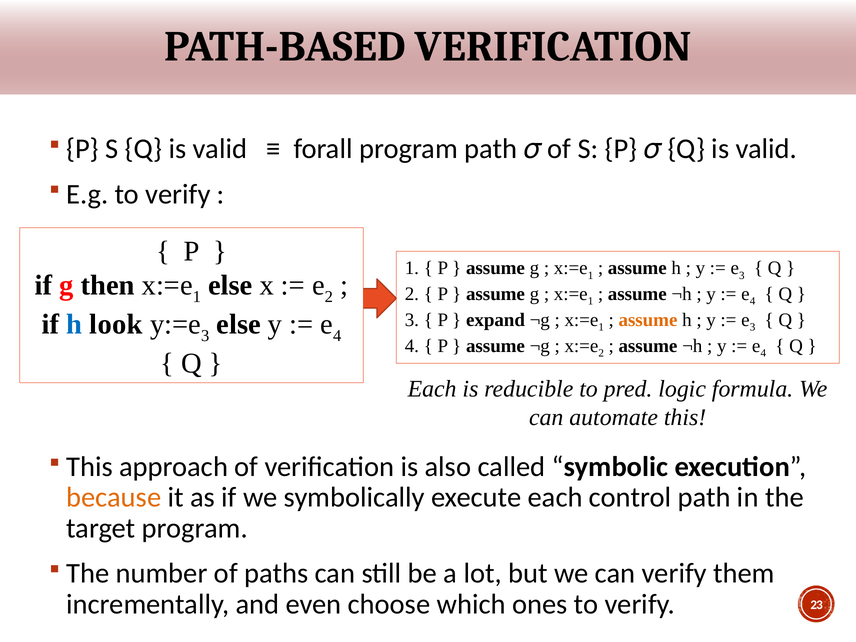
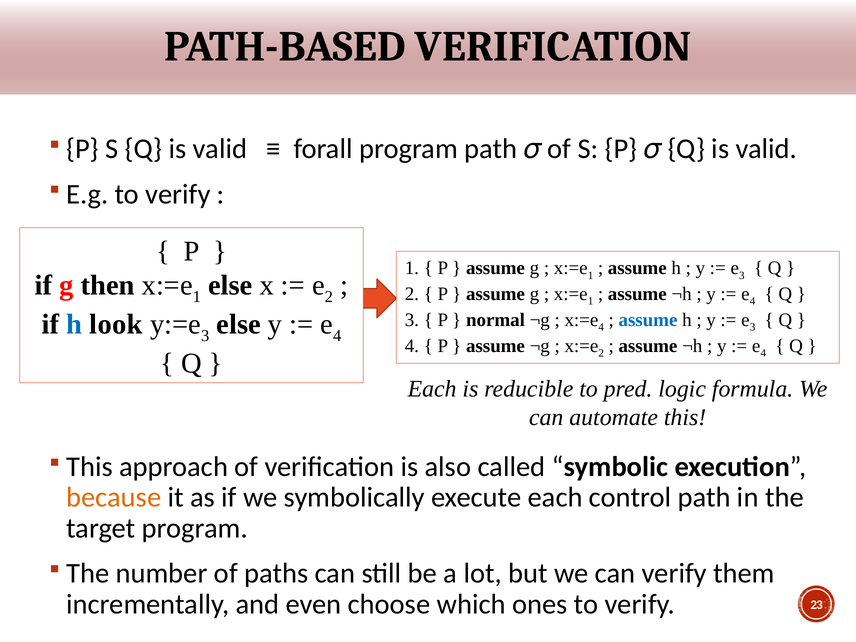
expand: expand -> normal (495, 320)
1: 1 -> 4 (601, 327)
assume colour: orange -> blue (648, 320)
